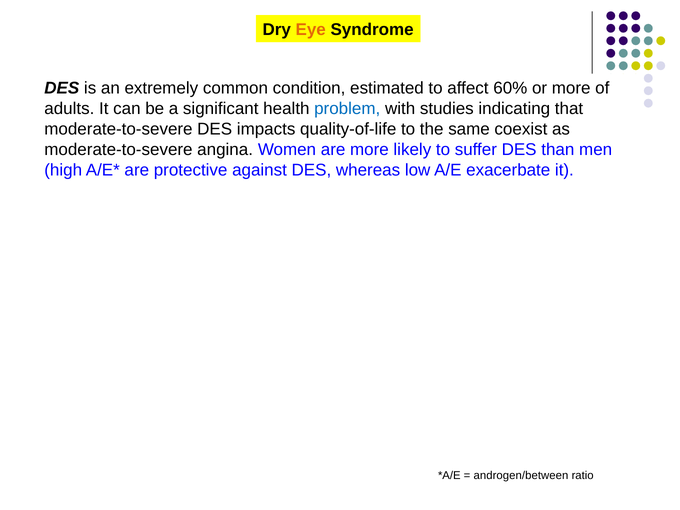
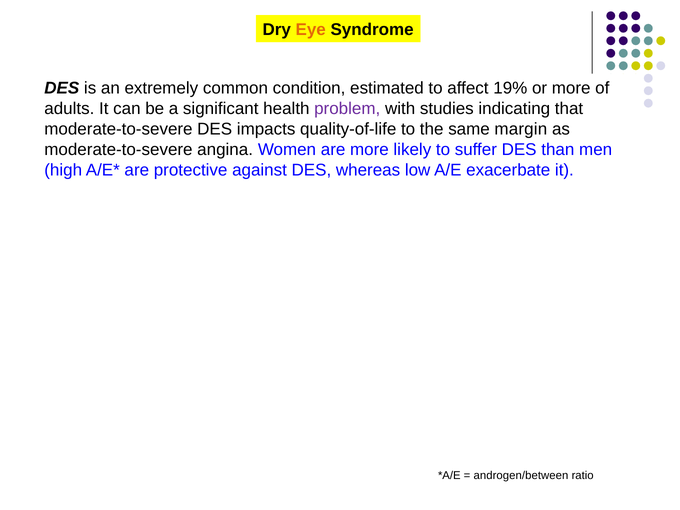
60%: 60% -> 19% (510, 88)
problem colour: blue -> purple (347, 109)
coexist: coexist -> margin (521, 129)
